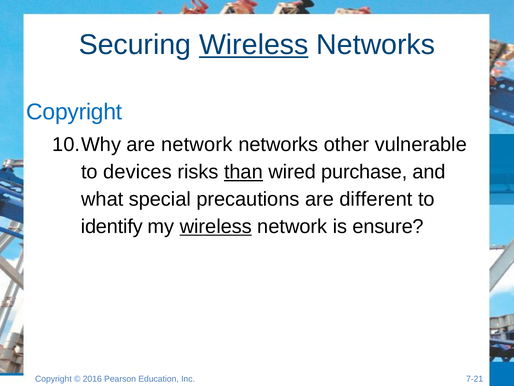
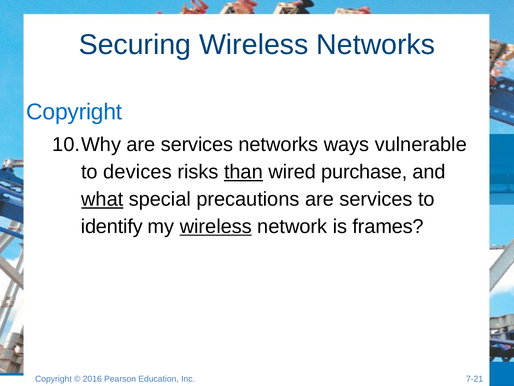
Wireless underline: present -> none (254, 45)
network: network -> services (197, 144)
other: other -> ways (347, 144)
what underline: none -> present (102, 199)
precautions are different: different -> services (376, 199)
ensure: ensure -> frames (388, 226)
